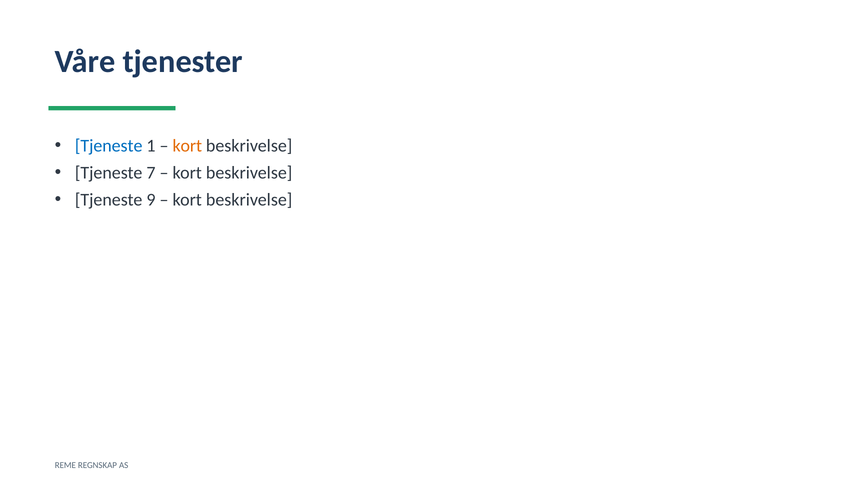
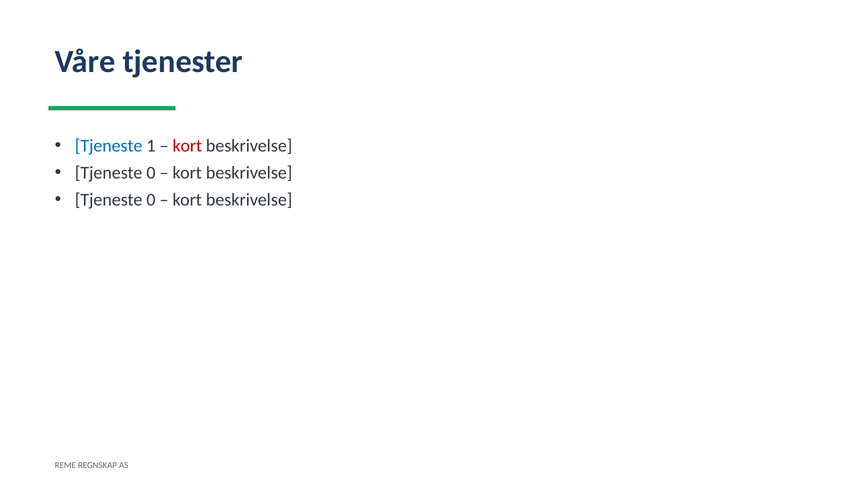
kort colour: orange -> red (187, 146)
7: 7 -> 0 (151, 173)
9: 9 -> 0 (151, 200)
